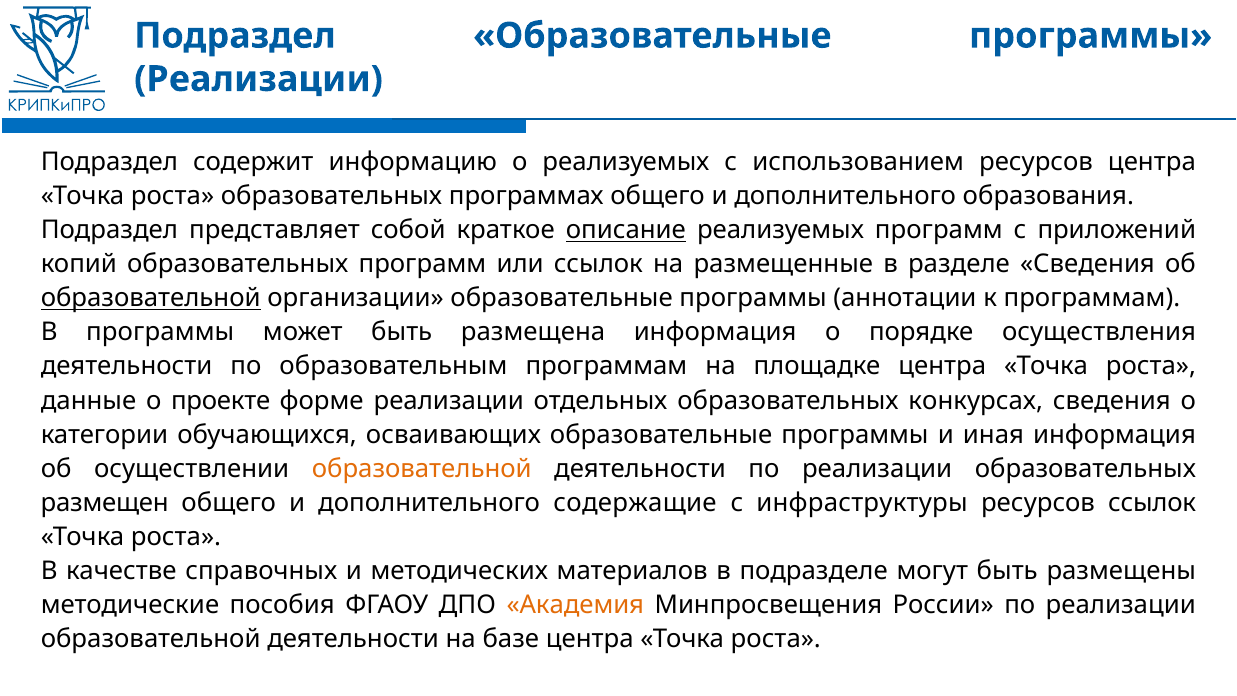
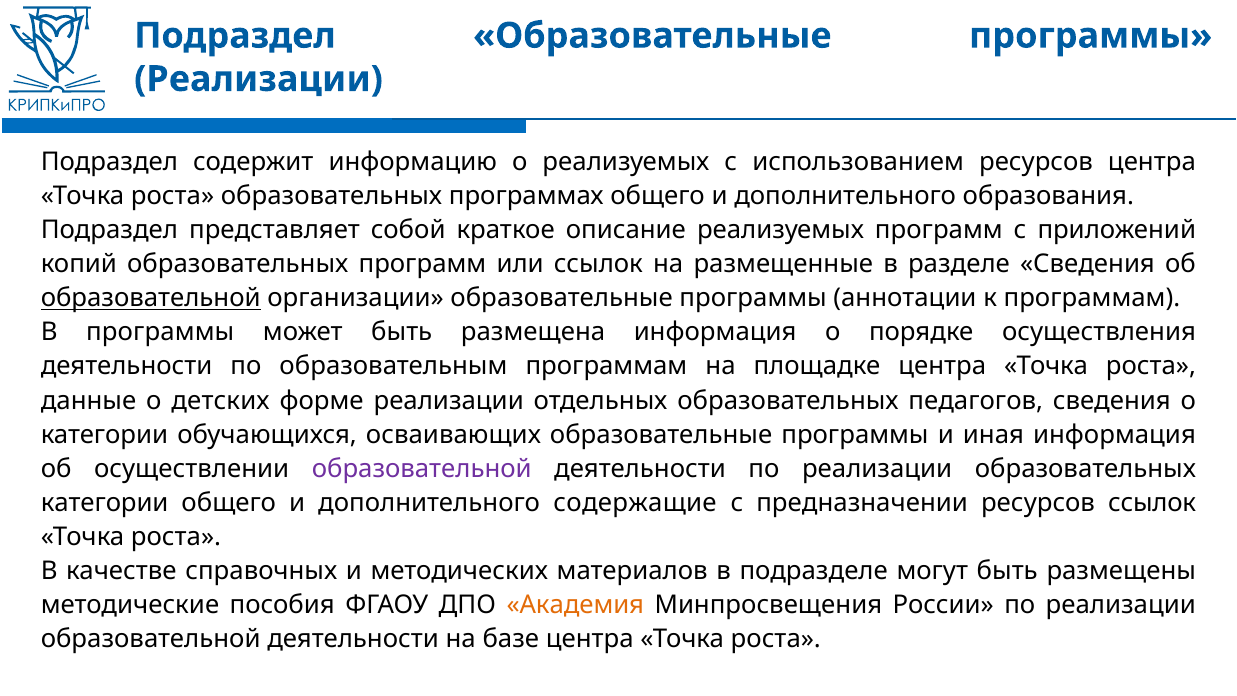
описание underline: present -> none (626, 230)
проекте: проекте -> детских (221, 400)
конкурсах: конкурсах -> педагогов (976, 400)
образовательной colour: orange -> purple (422, 468)
размещен: размещен -> категории (105, 502)
инфраструктуры: инфраструктуры -> предназначении (862, 502)
